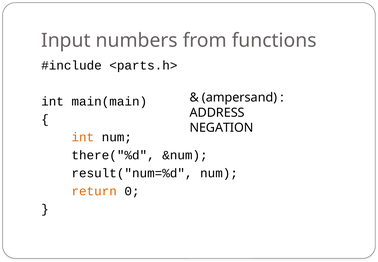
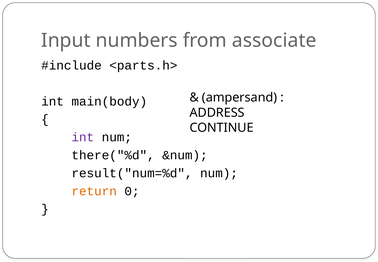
functions: functions -> associate (274, 40)
main(main: main(main -> main(body (109, 101)
NEGATION: NEGATION -> CONTINUE (222, 128)
int colour: orange -> purple (83, 137)
